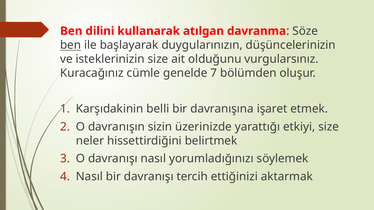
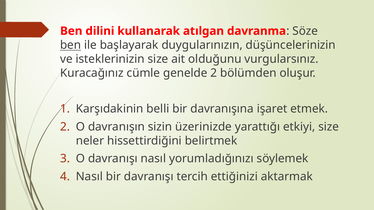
genelde 7: 7 -> 2 (214, 73)
